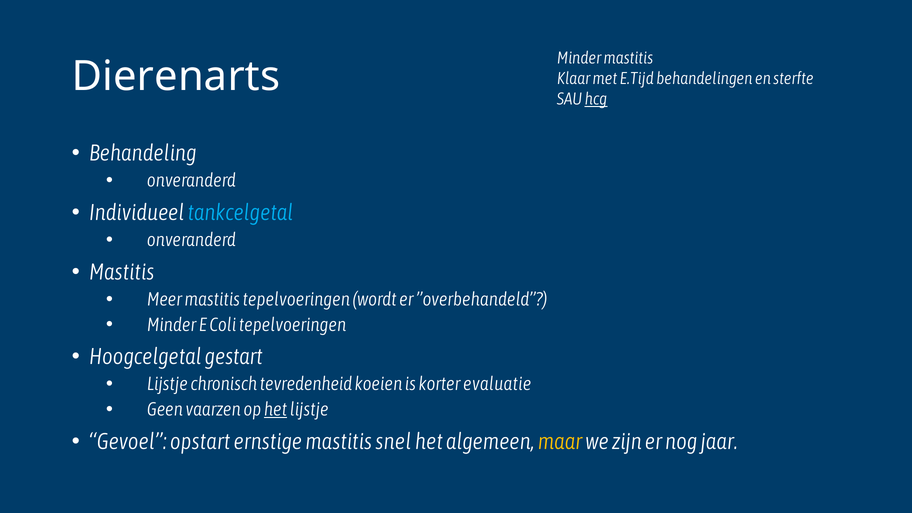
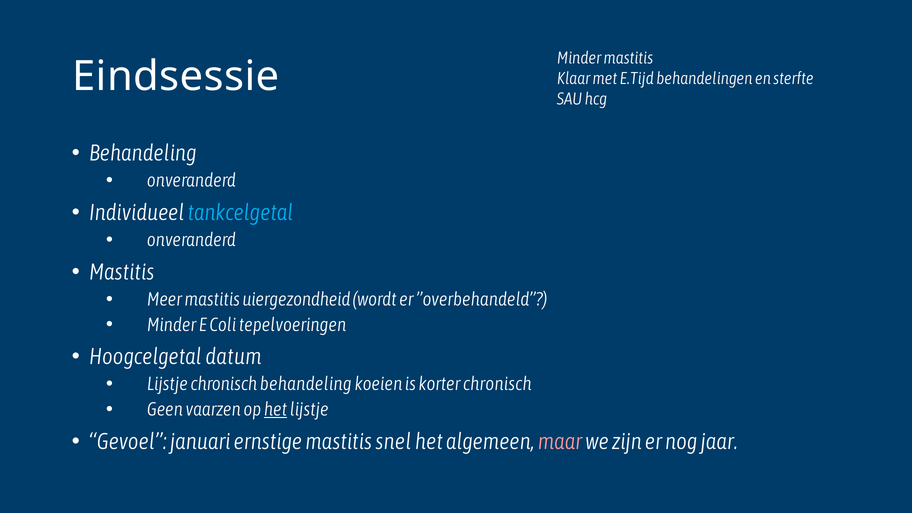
Dierenarts: Dierenarts -> Eindsessie (176, 77)
hcg underline: present -> none (596, 99)
mastitis tepelvoeringen: tepelvoeringen -> uiergezondheid (296, 299)
gestart: gestart -> datum (233, 357)
chronisch tevredenheid: tevredenheid -> behandeling (306, 384)
korter evaluatie: evaluatie -> chronisch (497, 384)
opstart: opstart -> januari (200, 442)
maar colour: yellow -> pink (560, 442)
